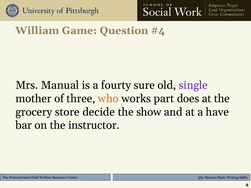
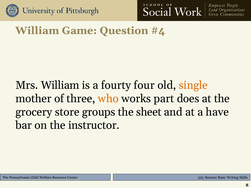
Mrs Manual: Manual -> William (60, 85)
sure: sure -> four (144, 85)
single colour: purple -> orange (193, 85)
decide: decide -> groups (99, 112)
show: show -> sheet (149, 112)
